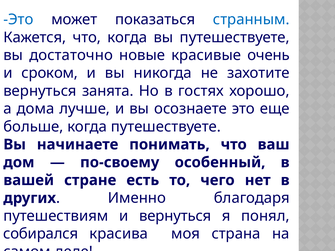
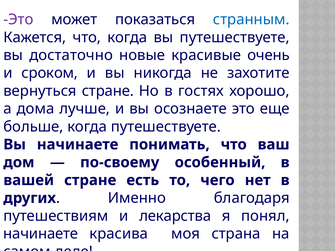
Это colour: blue -> purple (18, 20)
вернуться занята: занята -> стране (108, 91)
и вернуться: вернуться -> лекарства (175, 216)
собирался: собирался -> начинаете (41, 234)
